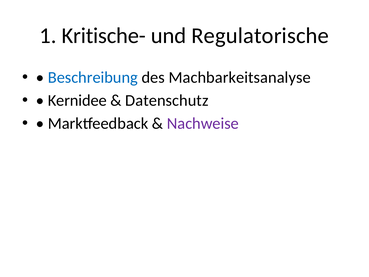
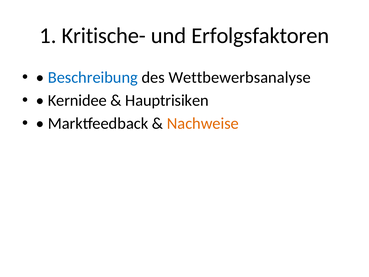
Regulatorische: Regulatorische -> Erfolgsfaktoren (260, 36)
Machbarkeitsanalyse: Machbarkeitsanalyse -> Wettbewerbsanalyse (240, 77)
Datenschutz: Datenschutz -> Hauptrisiken (167, 100)
Nachweise colour: purple -> orange (203, 123)
